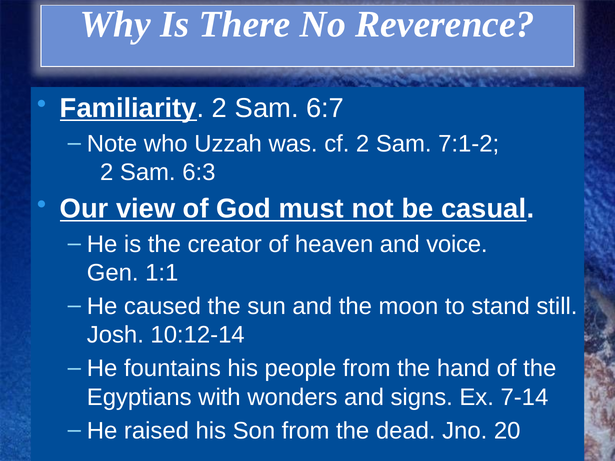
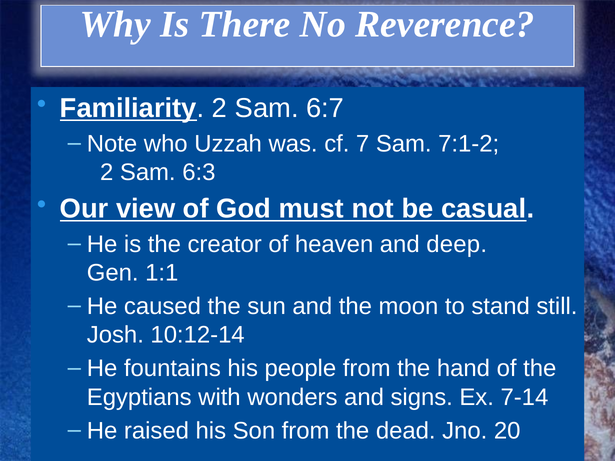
cf 2: 2 -> 7 (363, 144)
voice: voice -> deep (457, 244)
